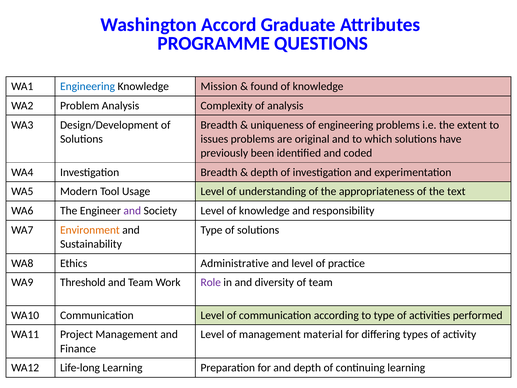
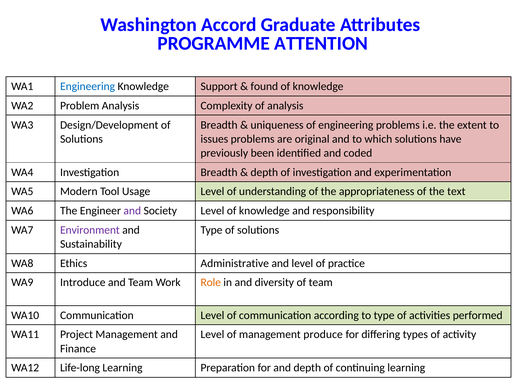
QUESTIONS: QUESTIONS -> ATTENTION (321, 43)
Mission: Mission -> Support (219, 86)
Environment colour: orange -> purple (90, 230)
Threshold: Threshold -> Introduce (83, 282)
Role colour: purple -> orange (211, 282)
material: material -> produce (323, 334)
